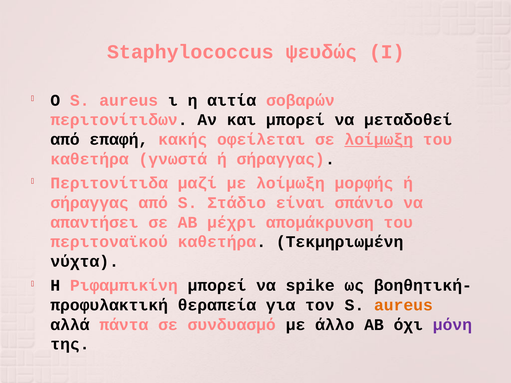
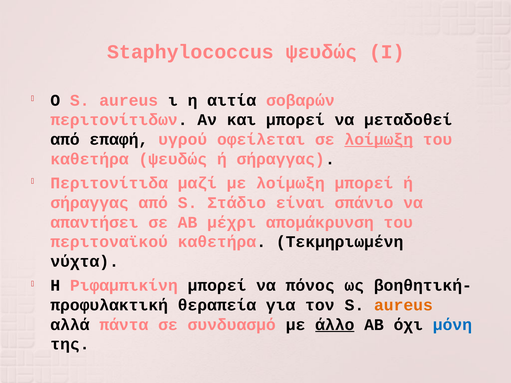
κακής: κακής -> υγρού (183, 140)
καθετήρα γνωστά: γνωστά -> ψευδώς (173, 159)
λοίμωξη μορφής: μορφής -> μπορεί (364, 183)
spike: spike -> πόνος (310, 286)
άλλο underline: none -> present (335, 325)
μόνη colour: purple -> blue (452, 325)
